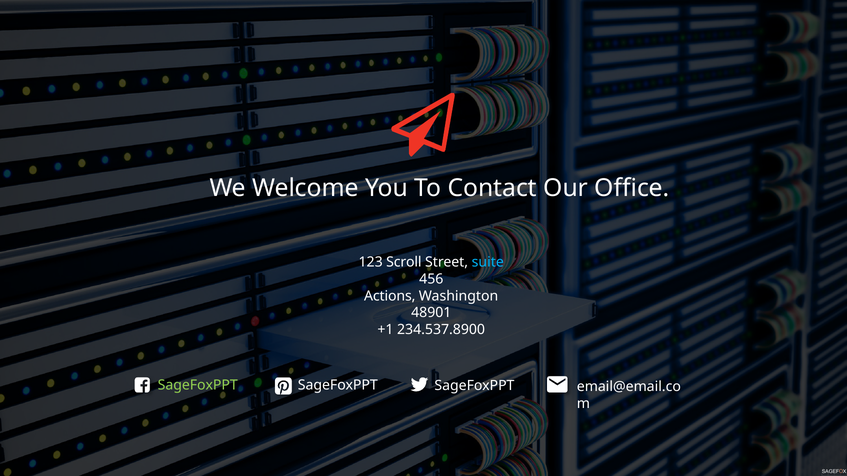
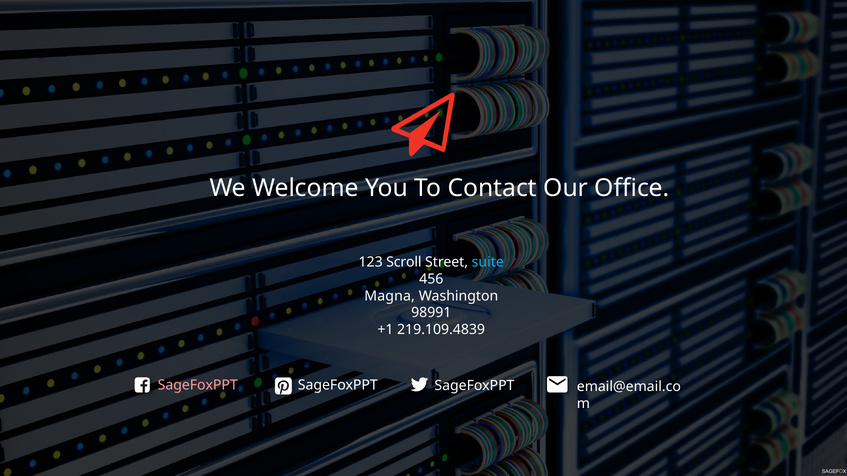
Actions: Actions -> Magna (390, 296)
48901: 48901 -> 98991 (431, 313)
234.537.8900: 234.537.8900 -> 219.109.4839 (441, 330)
SageFoxPPT colour: light green -> pink (198, 386)
